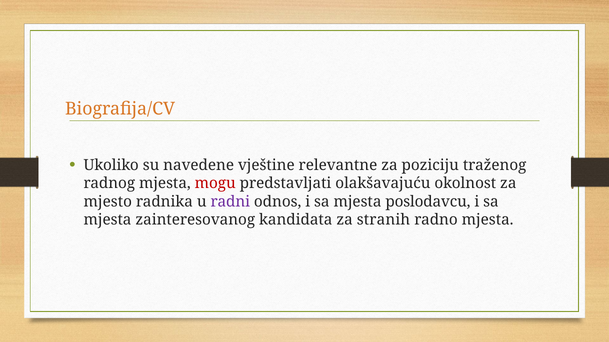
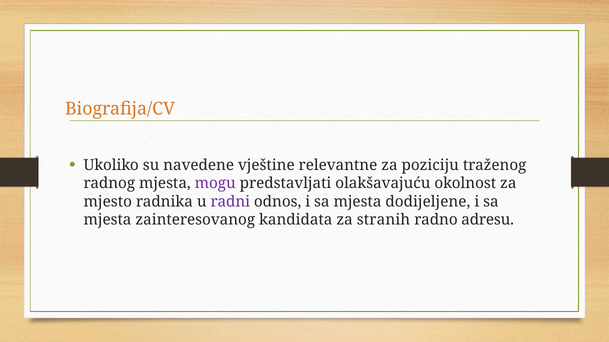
mogu colour: red -> purple (215, 184)
poslodavcu: poslodavcu -> dodijeljene (428, 202)
radno mjesta: mjesta -> adresu (488, 220)
